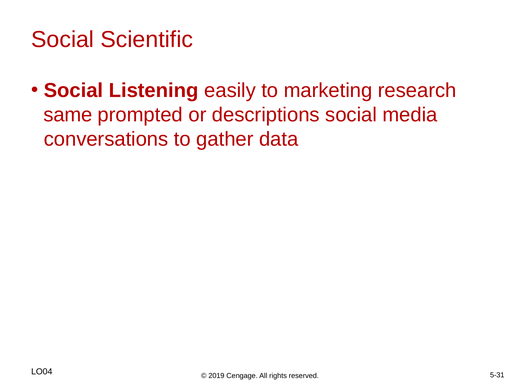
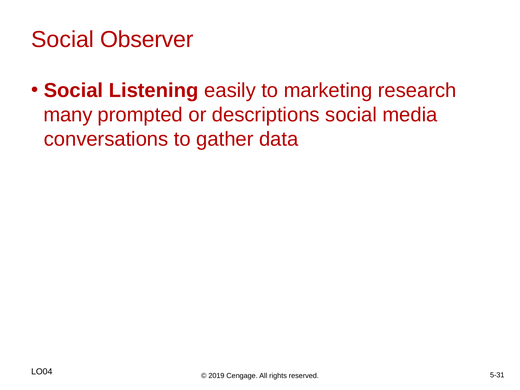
Scientific: Scientific -> Observer (147, 40)
same: same -> many (68, 115)
